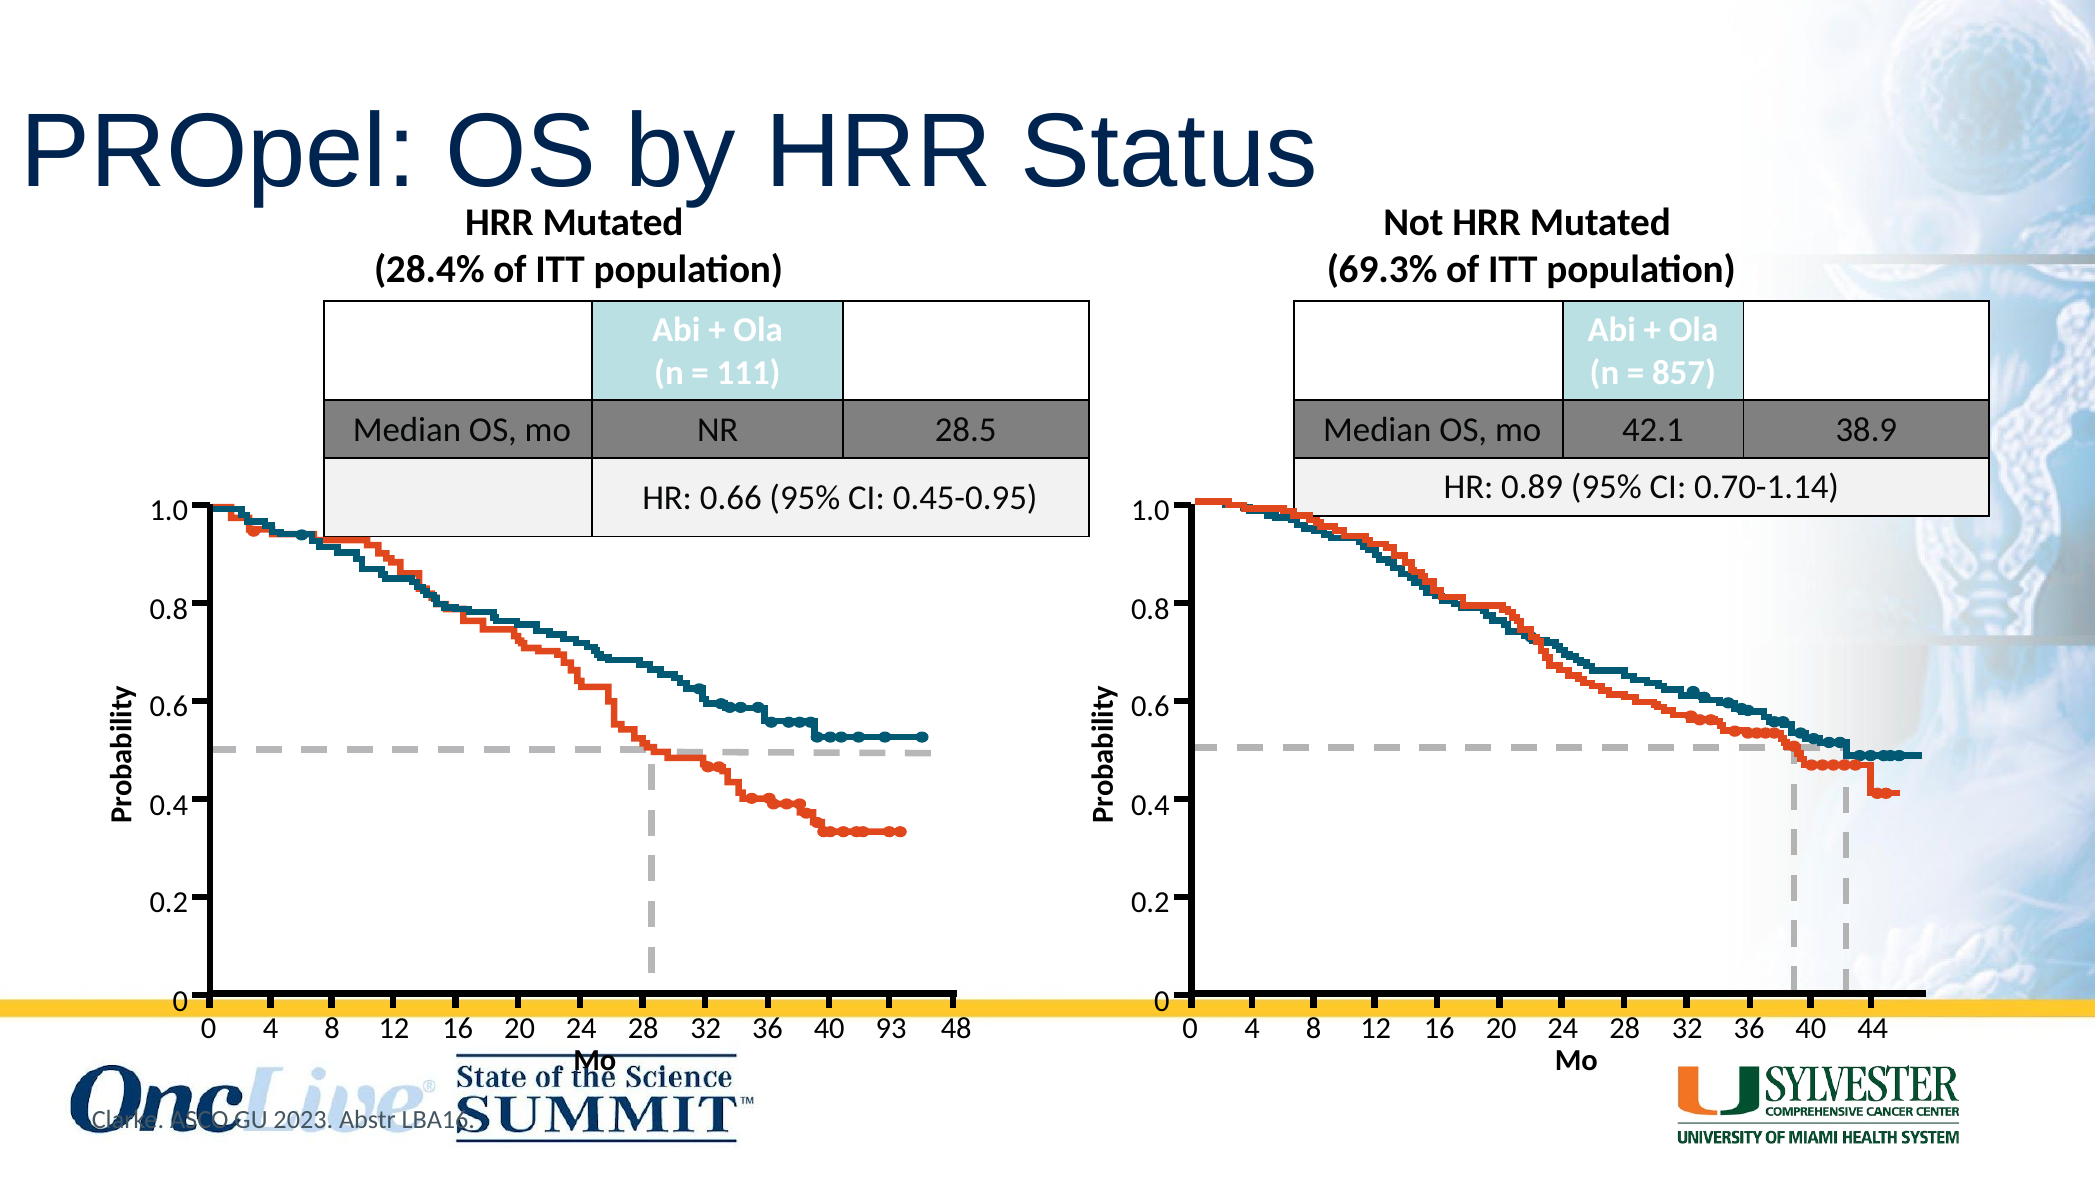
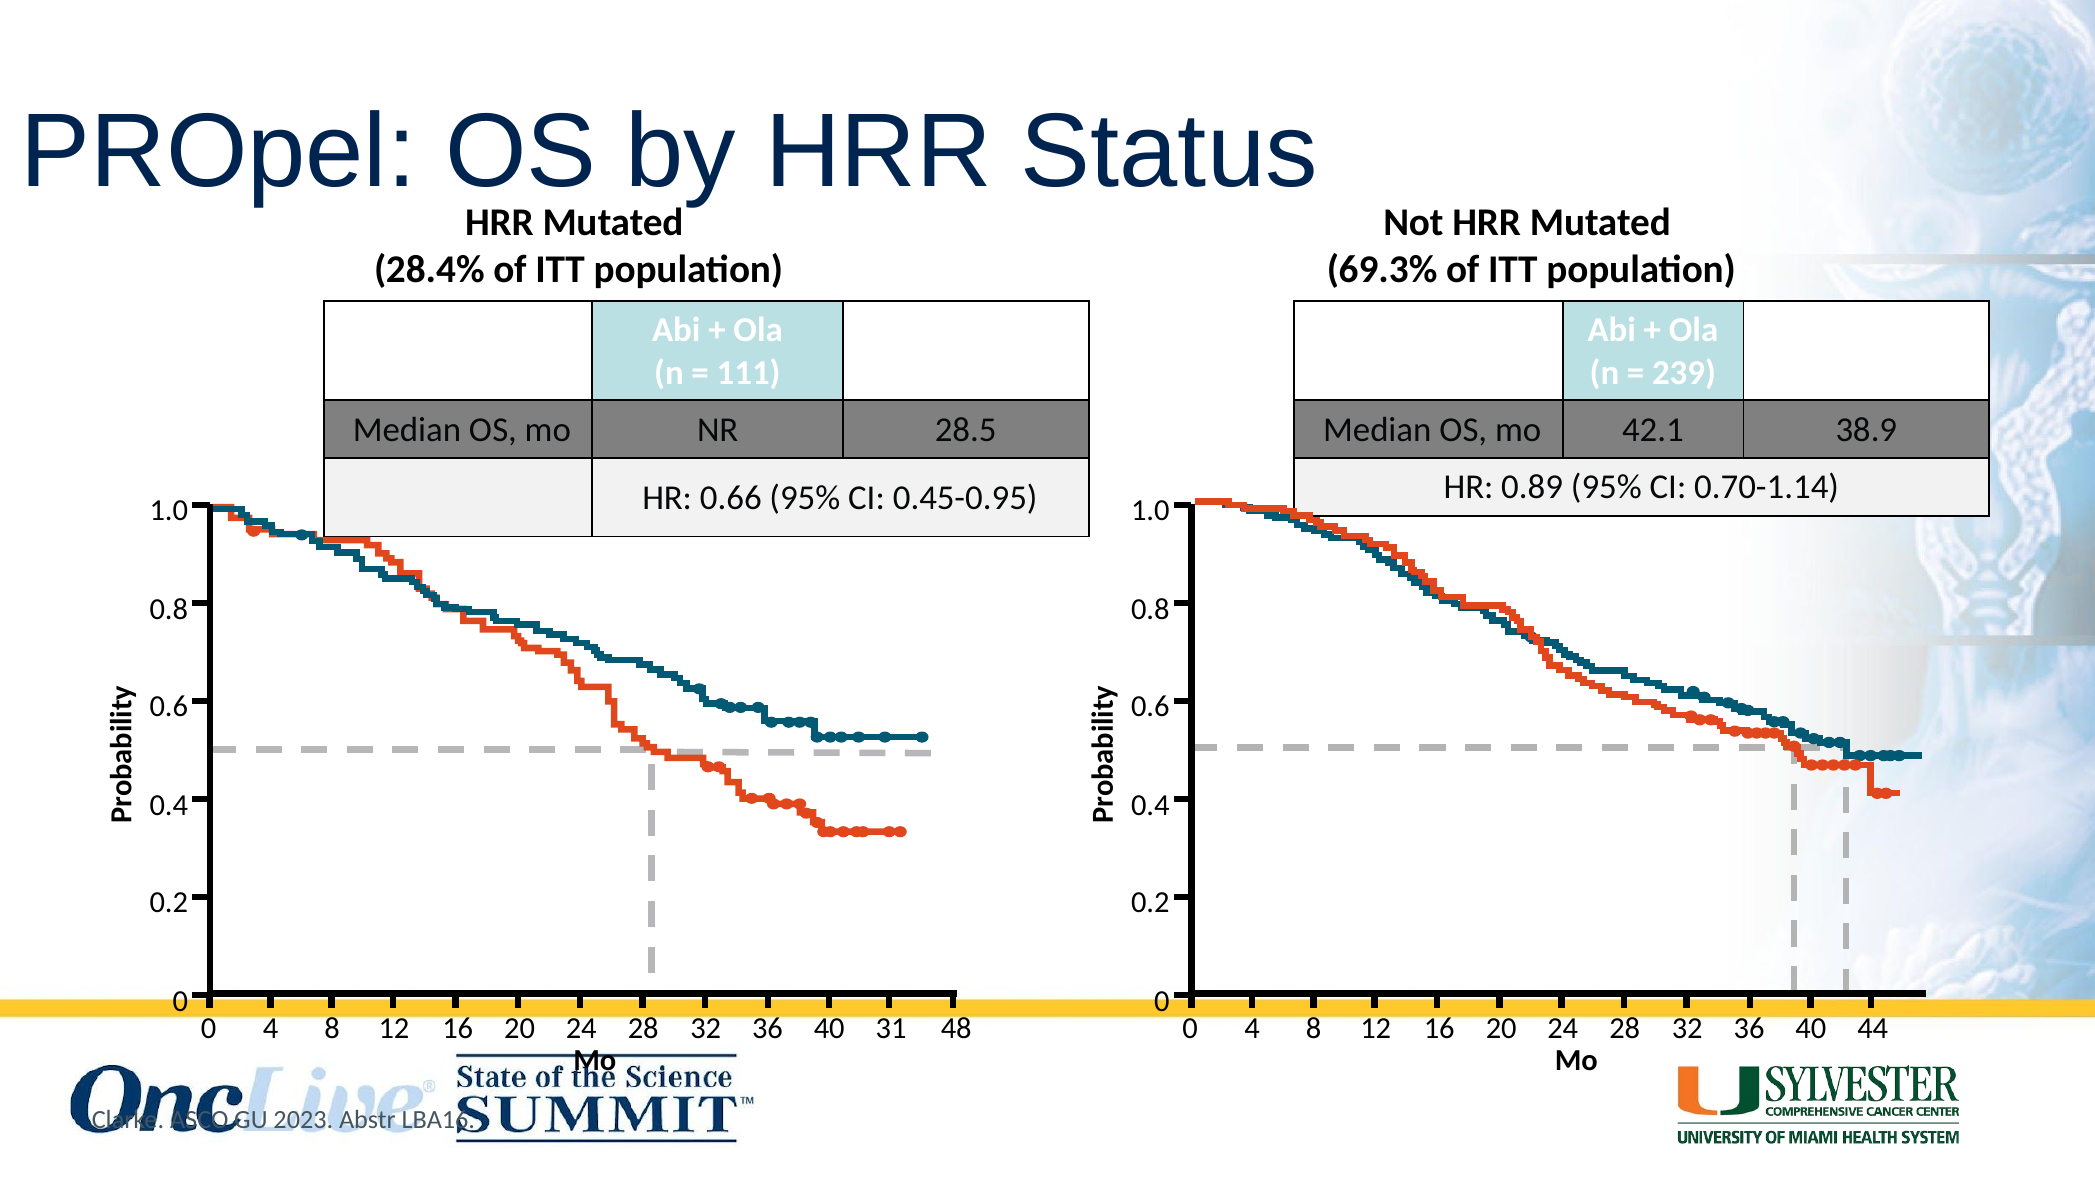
857: 857 -> 239 (1684, 373)
93: 93 -> 31 (891, 1029)
